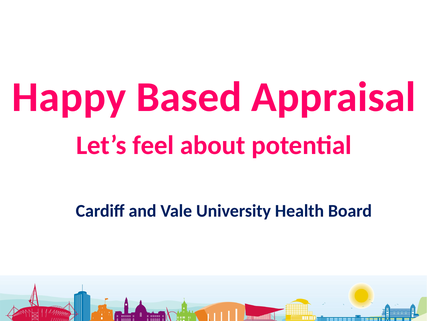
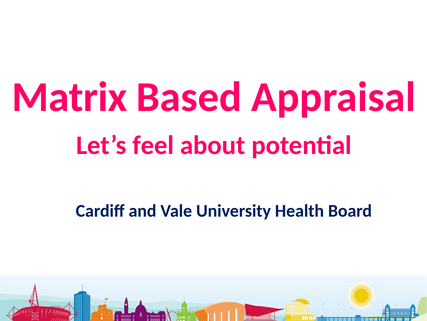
Happy: Happy -> Matrix (70, 97)
